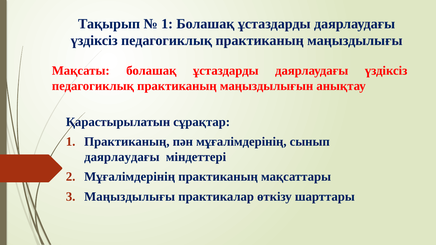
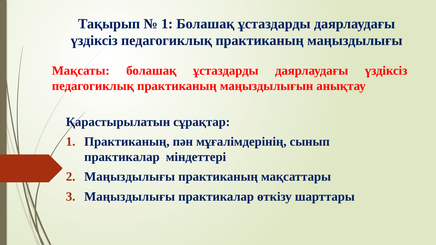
даярлаудағы: даярлаудағы -> практикалар (122, 157)
Мұғалімдерінің: Мұғалімдерінің -> Маңыздылығы (130, 177)
